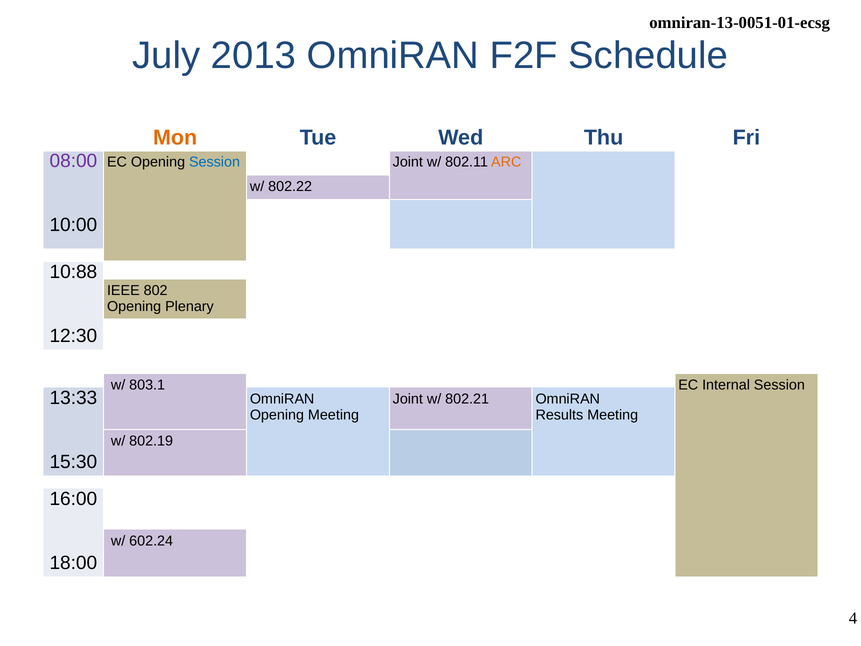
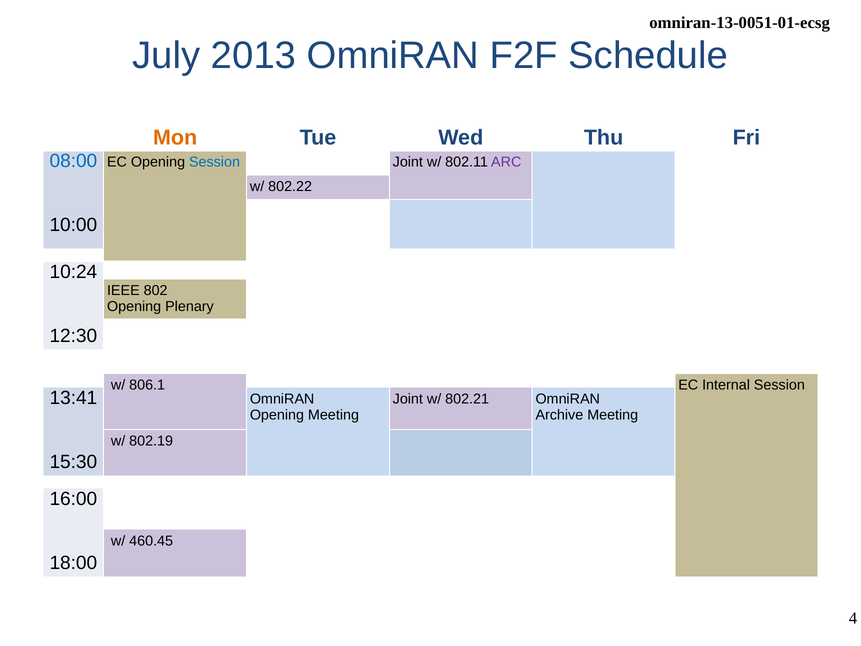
08:00 colour: purple -> blue (73, 161)
ARC colour: orange -> purple (506, 162)
10:88: 10:88 -> 10:24 (73, 272)
803.1: 803.1 -> 806.1 (147, 385)
13:33: 13:33 -> 13:41 (73, 398)
Results: Results -> Archive (559, 415)
602.24: 602.24 -> 460.45 (151, 541)
